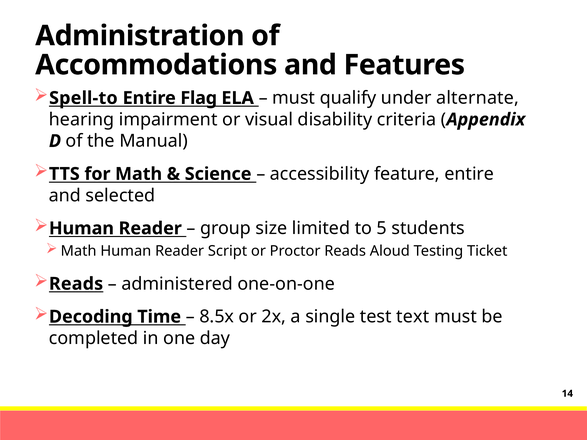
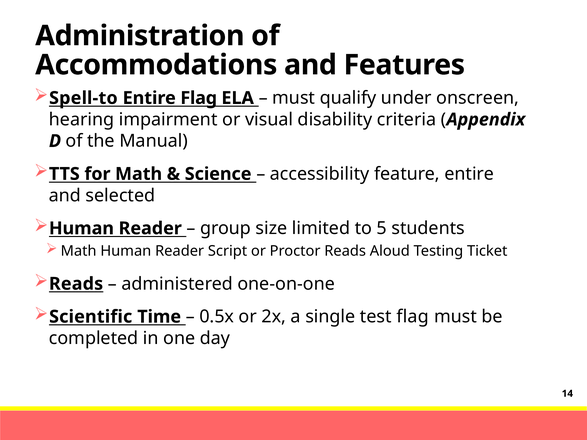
alternate: alternate -> onscreen (478, 98)
Decoding: Decoding -> Scientific (91, 317)
8.5x: 8.5x -> 0.5x (217, 317)
test text: text -> flag (413, 317)
